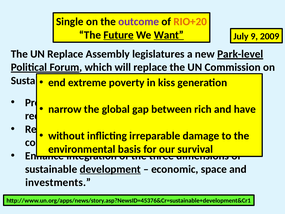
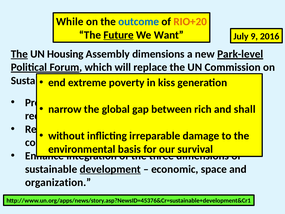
Single: Single -> While (70, 22)
outcome colour: purple -> blue (139, 22)
Want underline: present -> none (169, 35)
2009: 2009 -> 2016 (270, 36)
The underline: none -> present (19, 54)
UN Replace: Replace -> Housing (65, 54)
Assembly legislatures: legislatures -> dimensions (158, 54)
have: have -> shall (245, 109)
investments: investments -> organization (58, 182)
